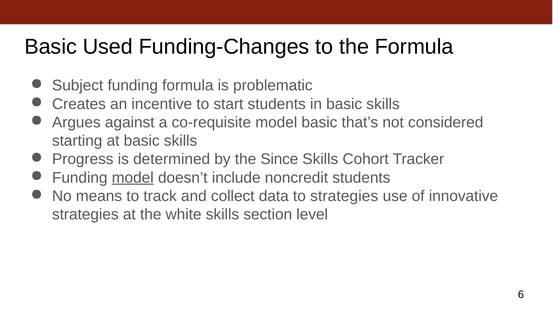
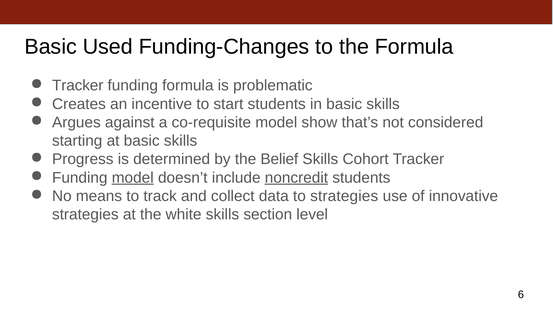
Subject: Subject -> Tracker (78, 86)
model basic: basic -> show (319, 122)
Since: Since -> Belief (279, 159)
noncredit underline: none -> present (296, 178)
